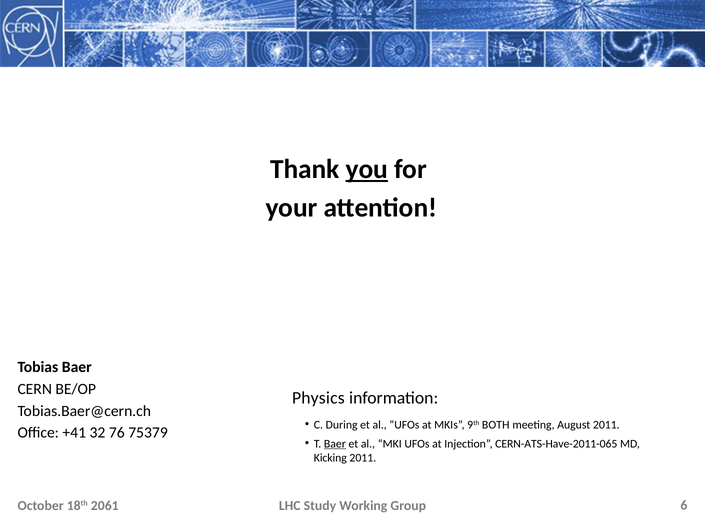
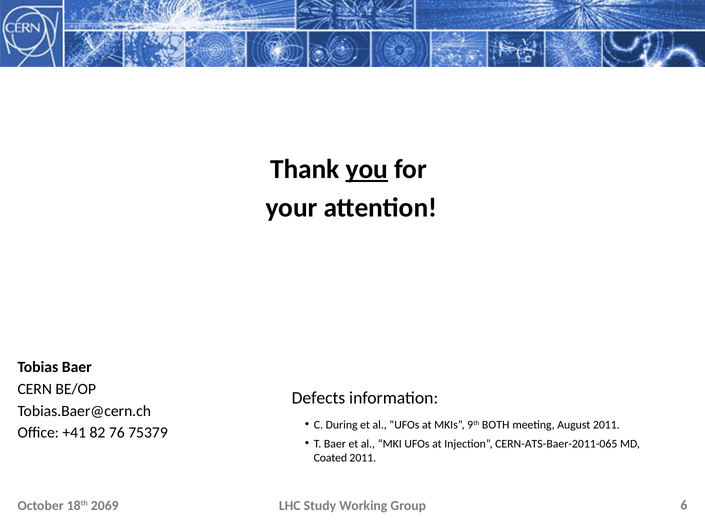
Physics: Physics -> Defects (318, 398)
32: 32 -> 82 (97, 433)
Baer underline: present -> none (335, 444)
CERN-ATS-Have-2011-065: CERN-ATS-Have-2011-065 -> CERN-ATS-Baer-2011-065 (556, 444)
Kicking: Kicking -> Coated (330, 458)
2061: 2061 -> 2069 (105, 506)
